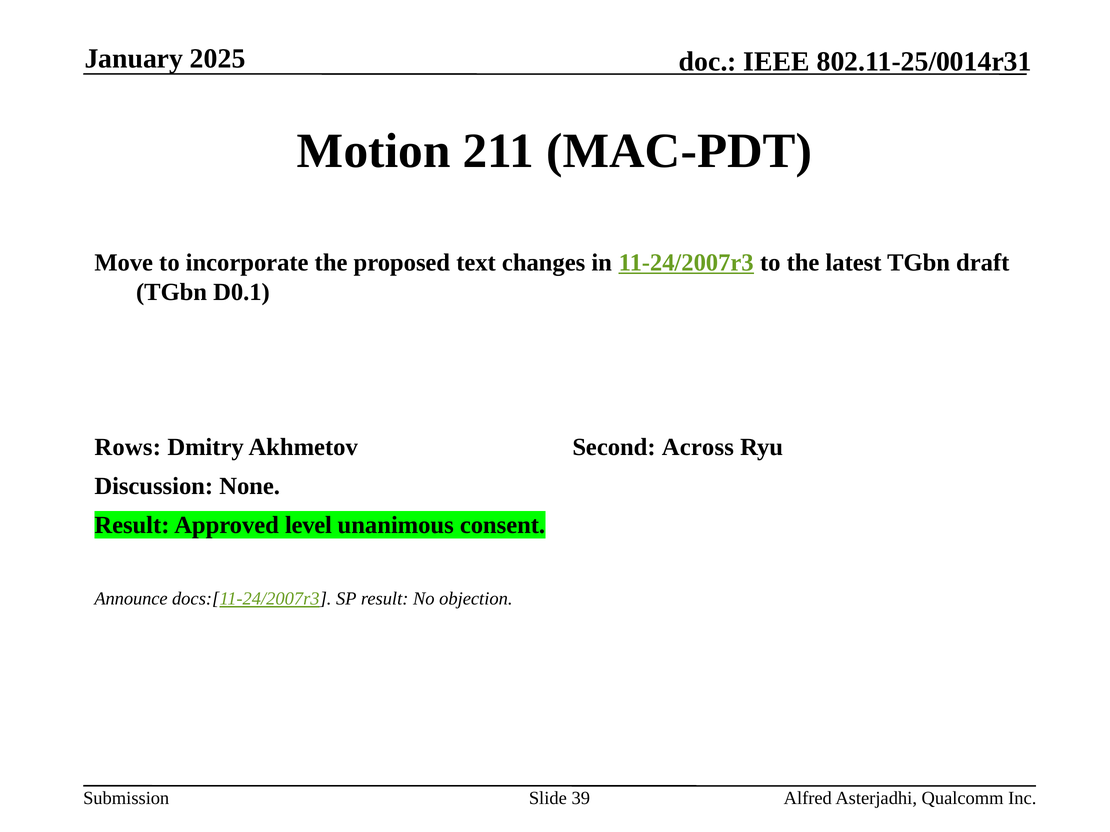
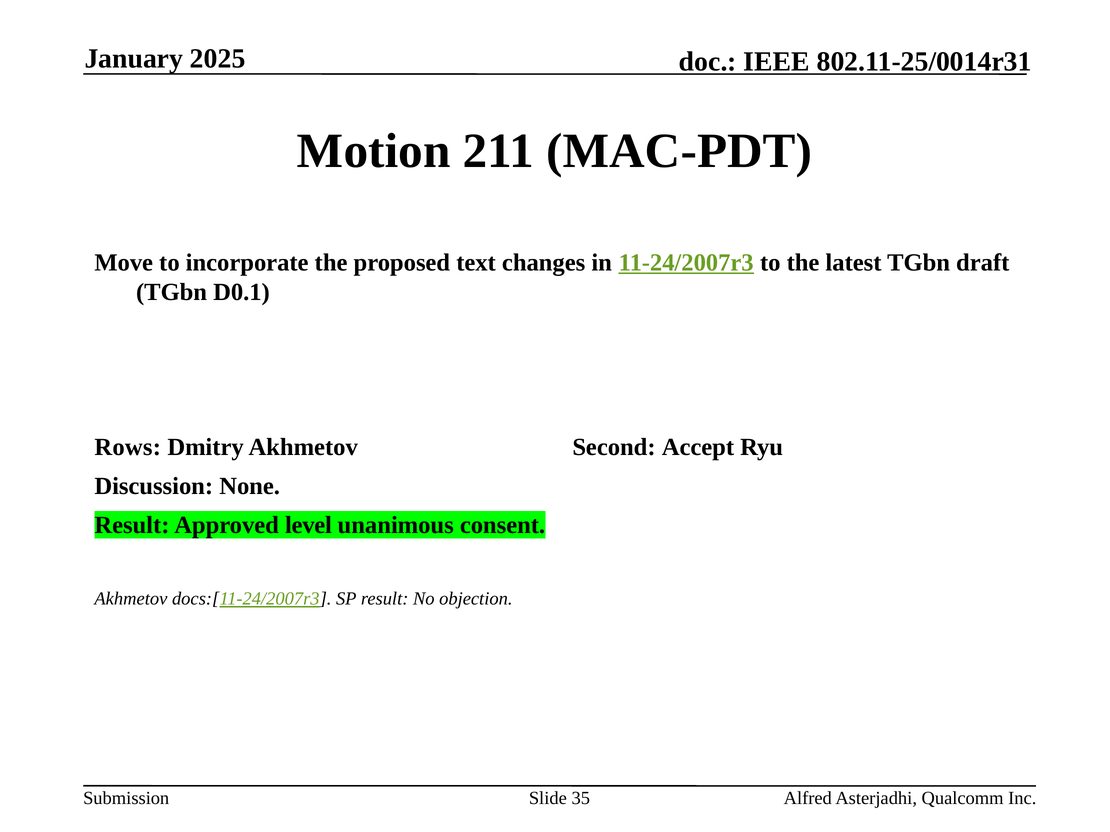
Across: Across -> Accept (698, 448)
Announce: Announce -> Akhmetov (131, 599)
39: 39 -> 35 (581, 798)
